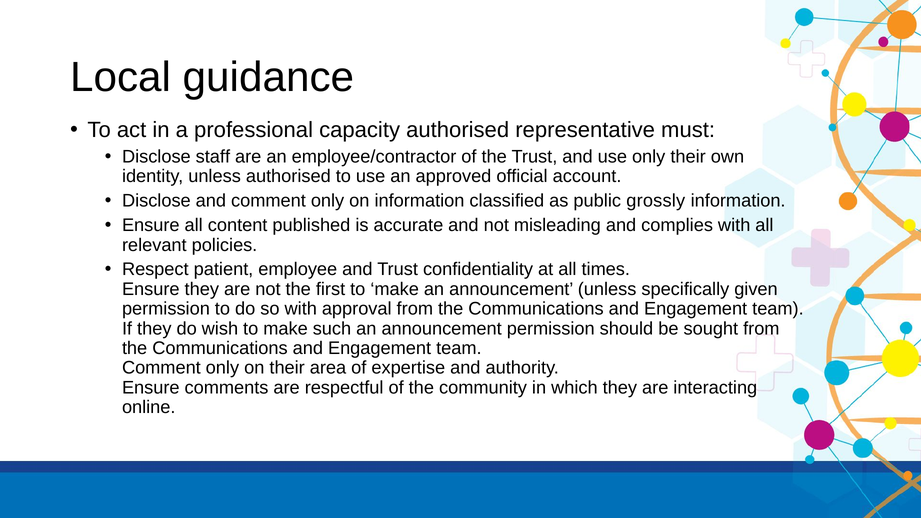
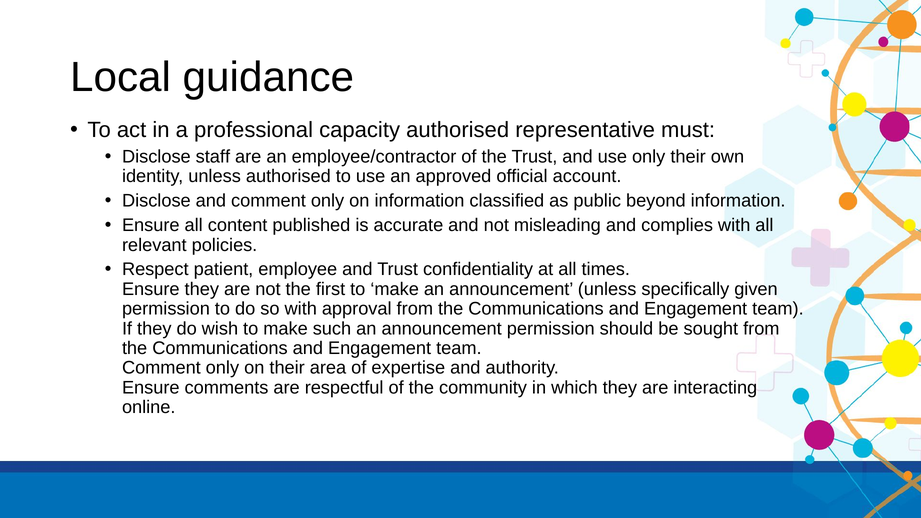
grossly: grossly -> beyond (656, 201)
